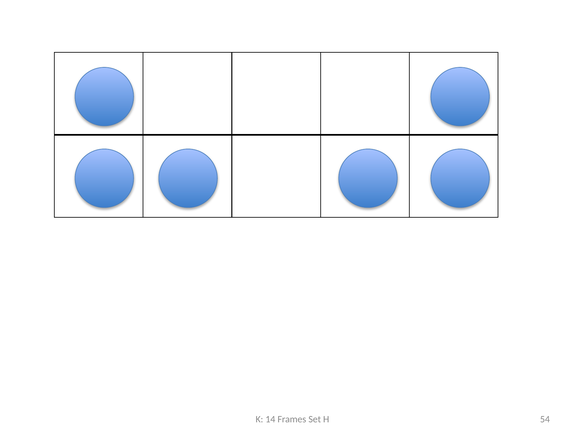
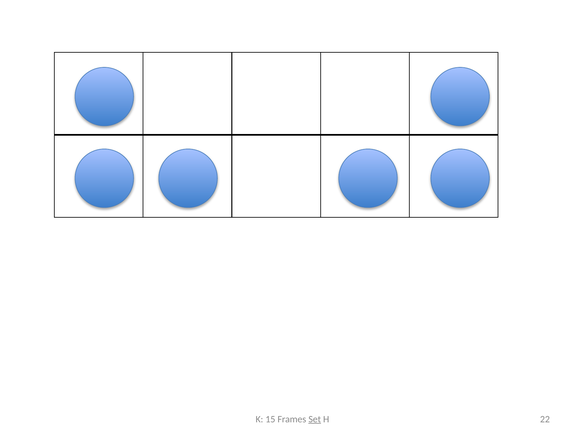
14: 14 -> 15 (270, 419)
Set underline: none -> present (315, 419)
54: 54 -> 22 (545, 419)
